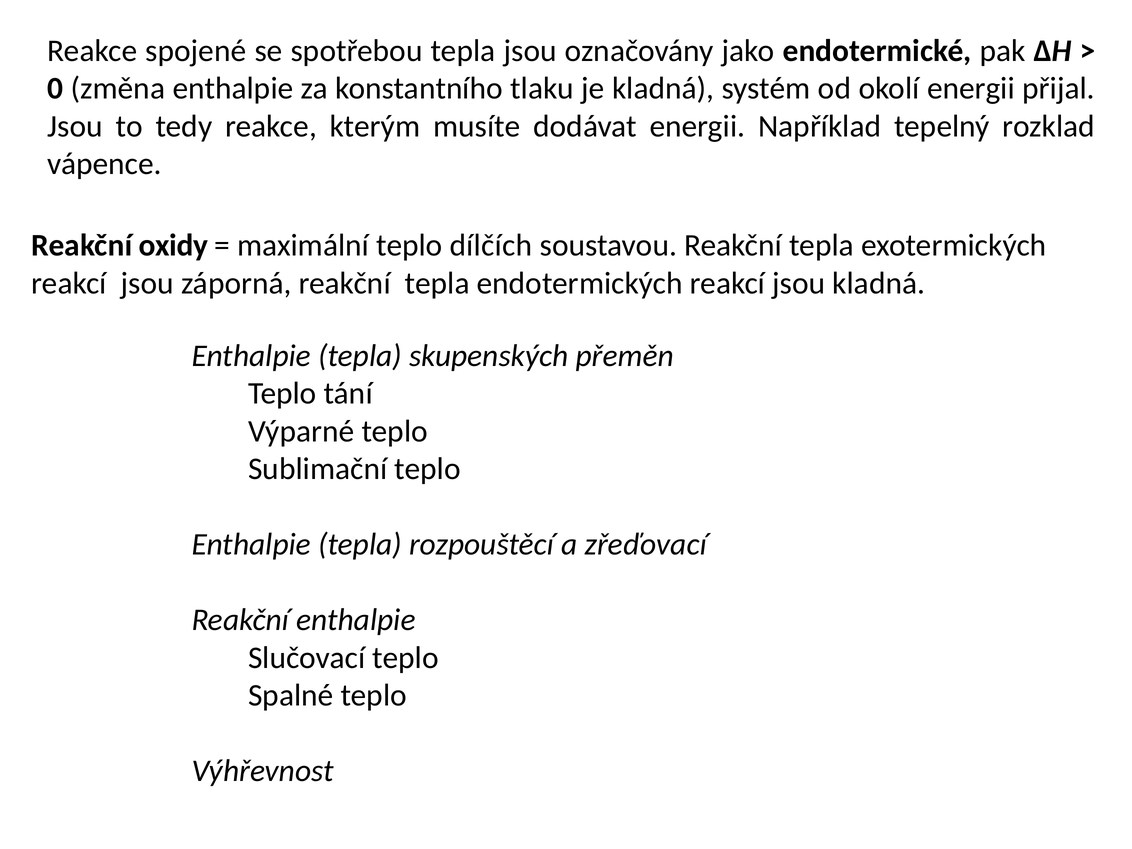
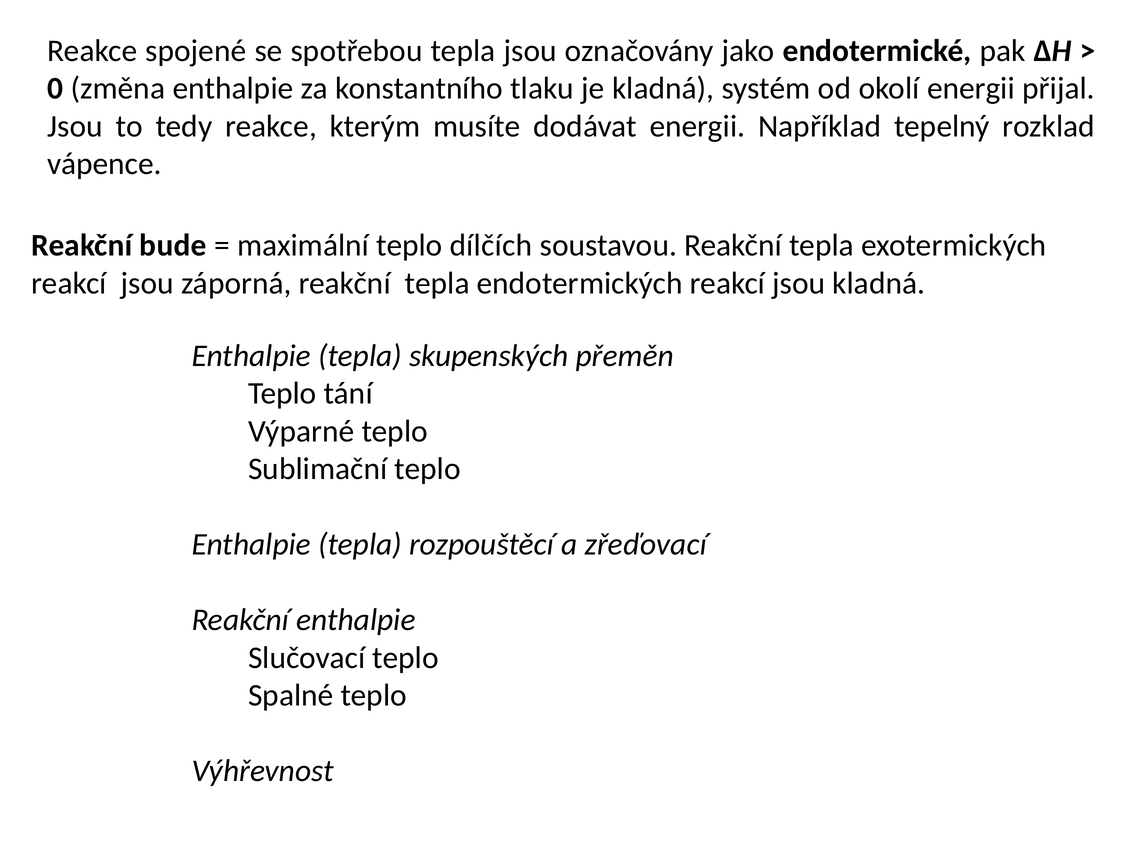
oxidy: oxidy -> bude (173, 245)
